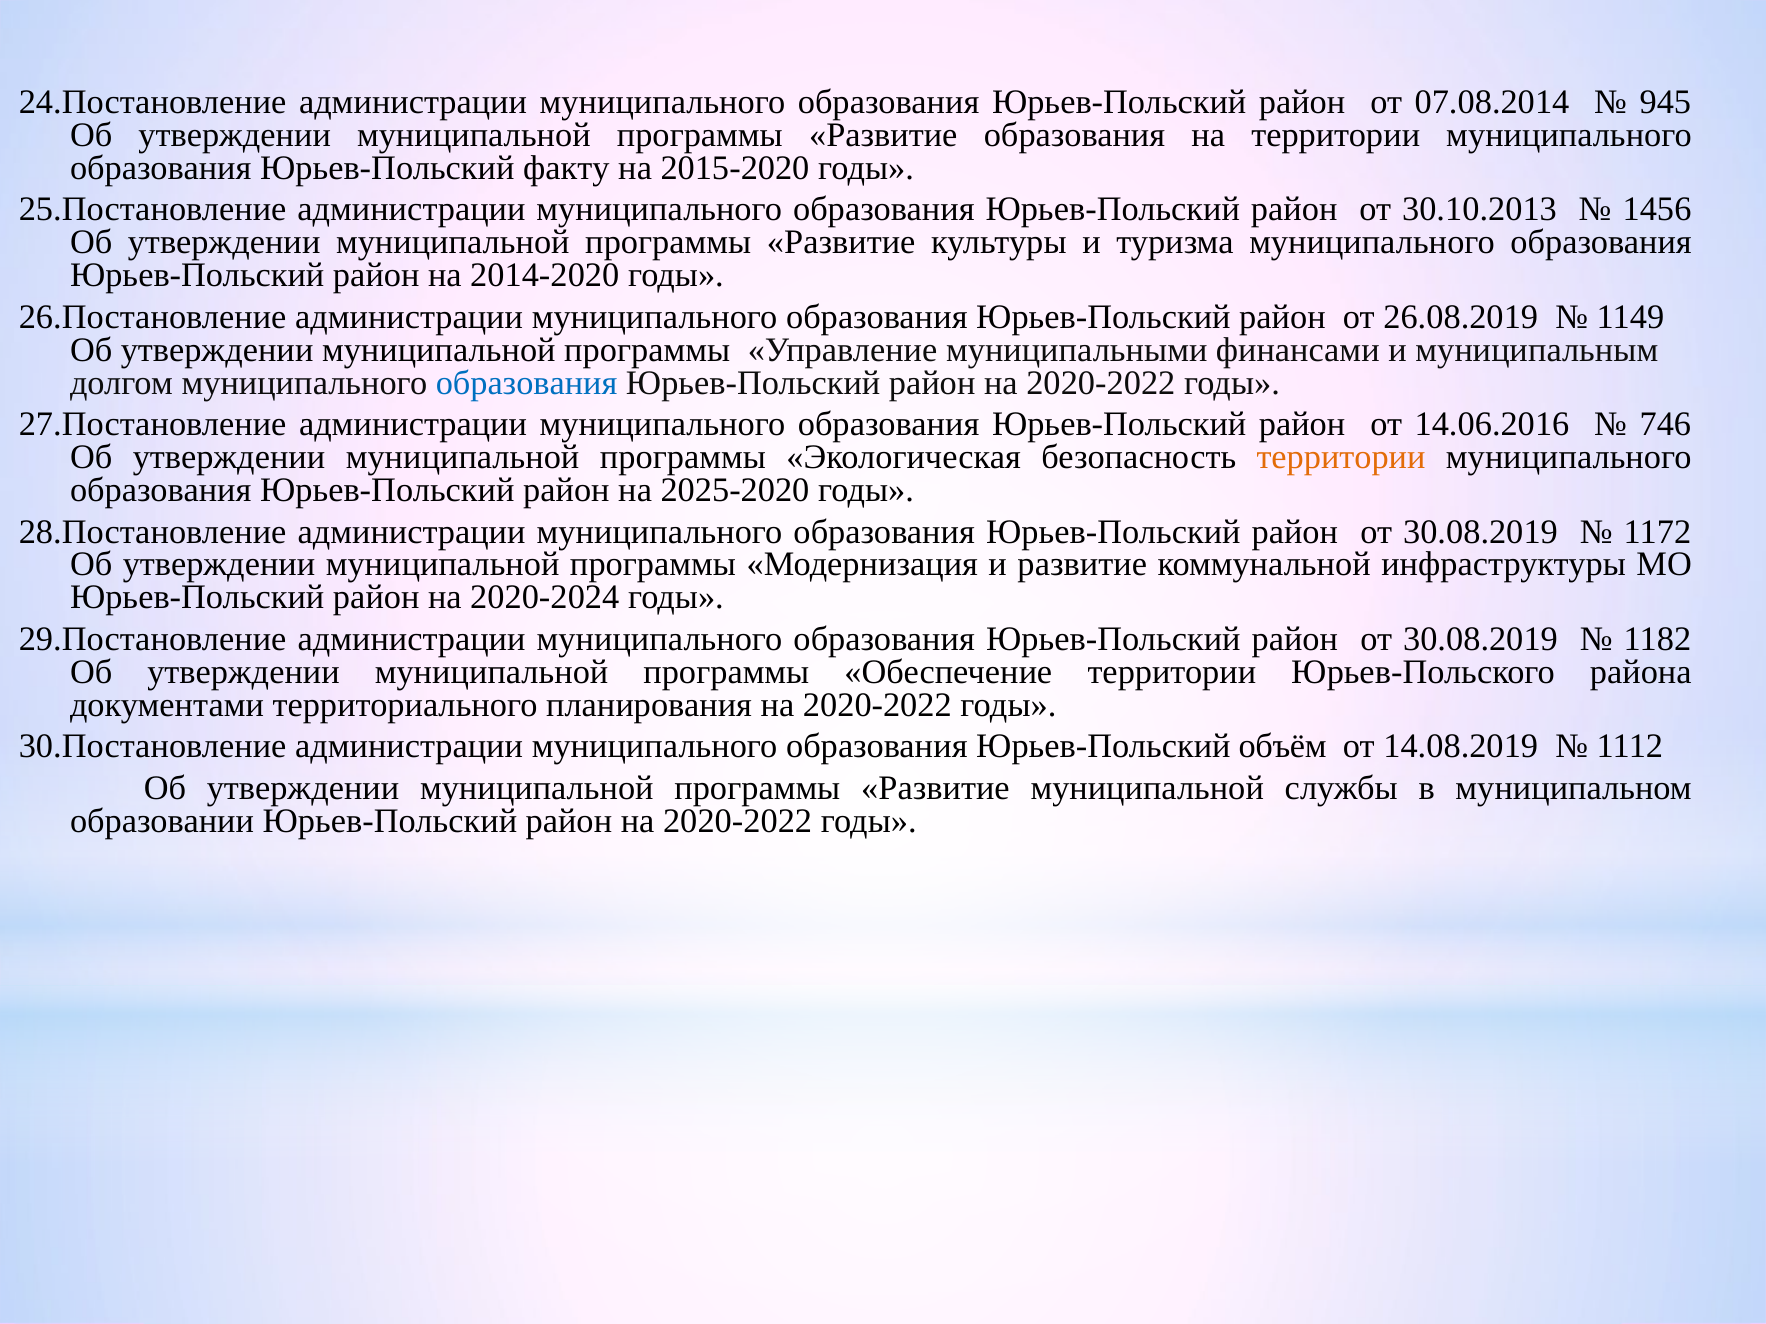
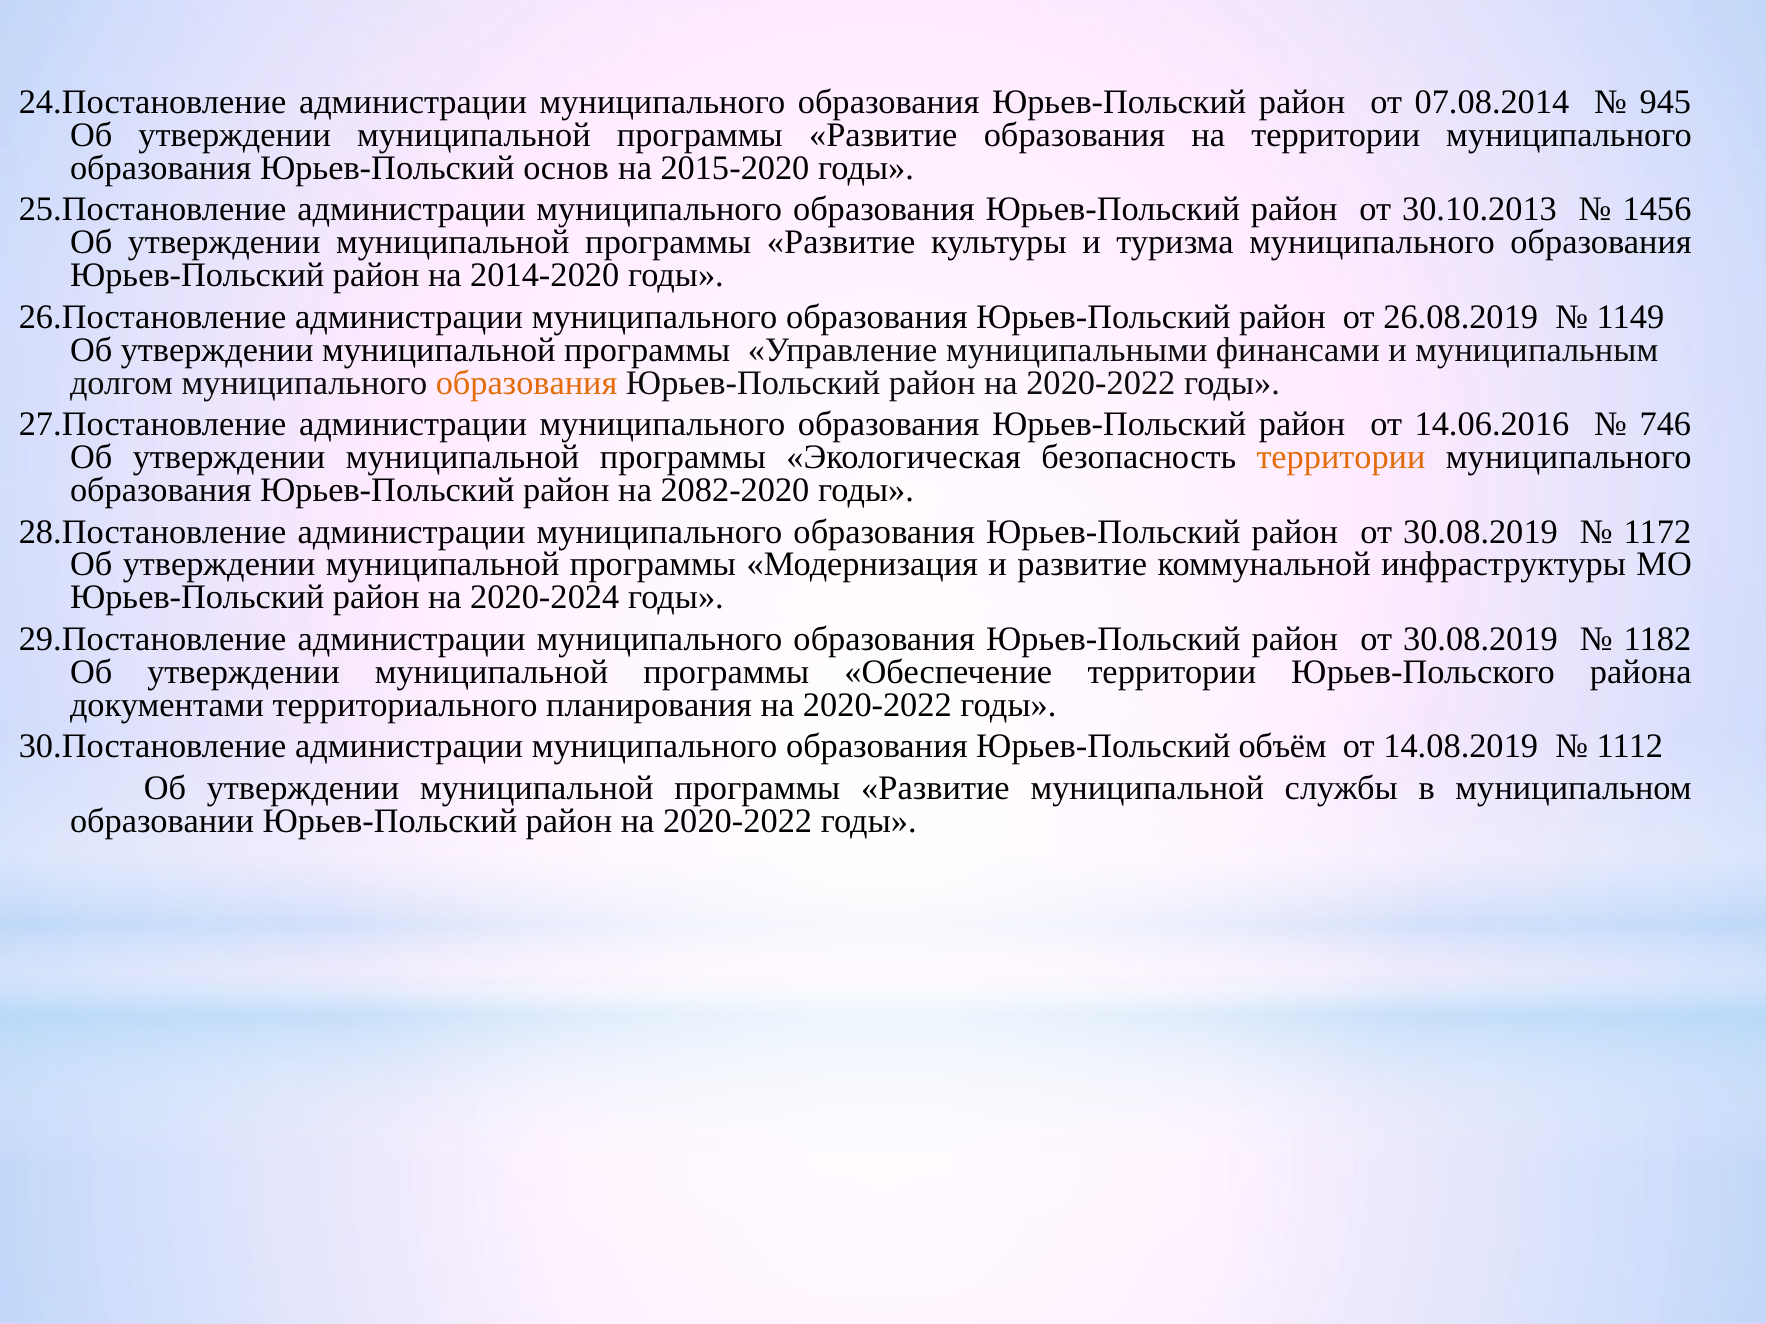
факту: факту -> основ (566, 168)
образования colour: blue -> orange (527, 383)
2025-2020: 2025-2020 -> 2082-2020 (735, 490)
